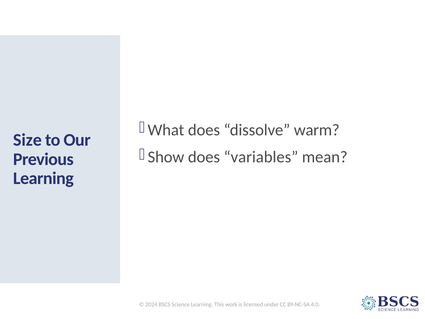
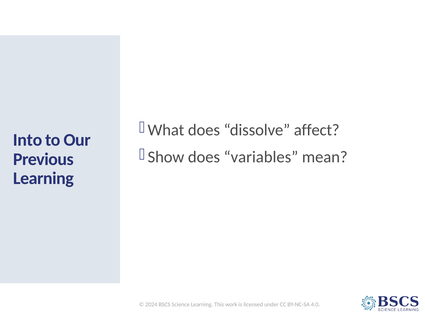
warm: warm -> affect (317, 130)
Size: Size -> Into (28, 140)
